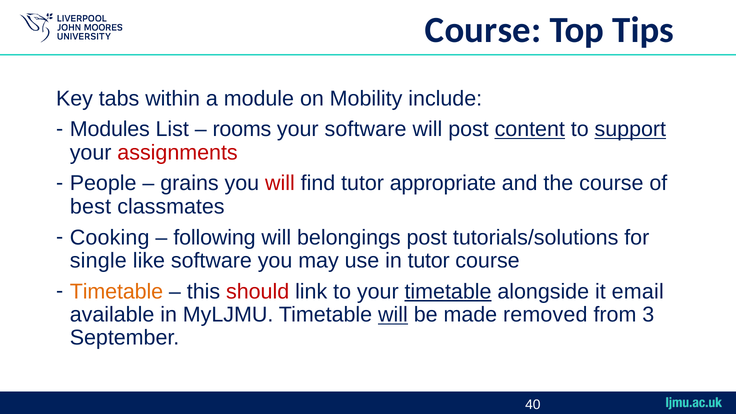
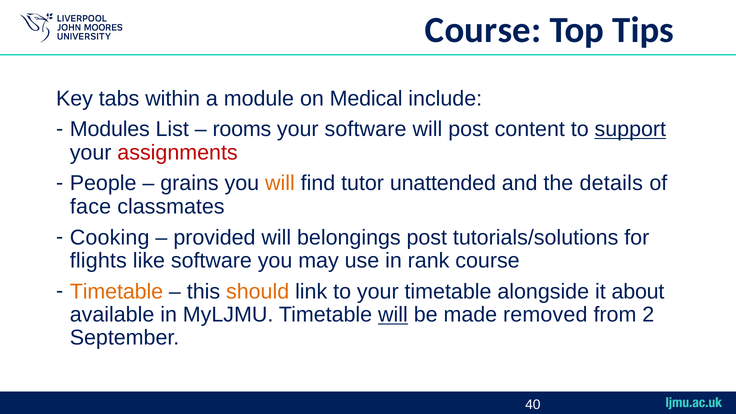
Mobility: Mobility -> Medical (366, 98)
content underline: present -> none (530, 129)
will colour: red -> orange (280, 183)
appropriate: appropriate -> unattended (443, 183)
the course: course -> details (611, 183)
best: best -> face (91, 207)
following: following -> provided (214, 237)
single: single -> flights (98, 261)
in tutor: tutor -> rank (429, 261)
should colour: red -> orange (258, 291)
timetable underline: present -> none (448, 291)
email: email -> about (638, 291)
3: 3 -> 2 (648, 315)
